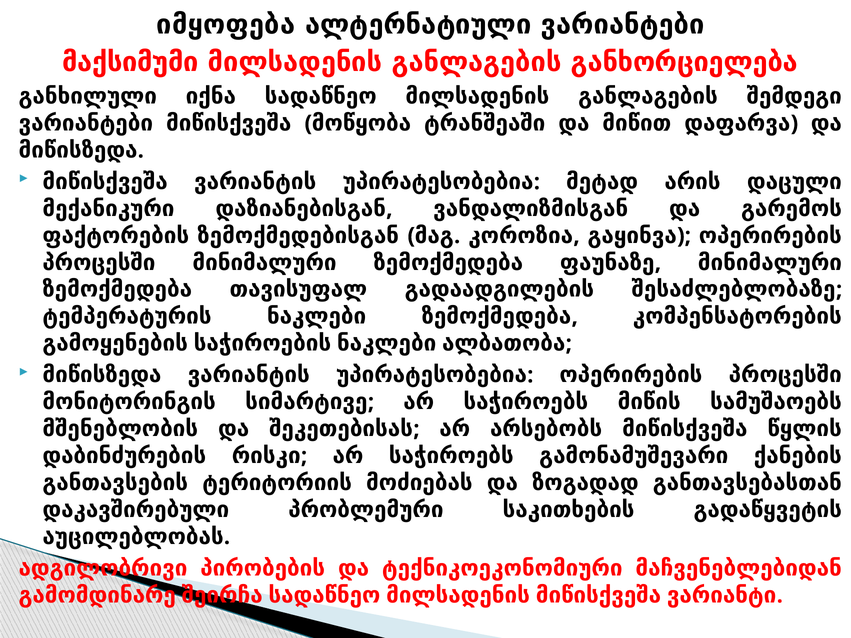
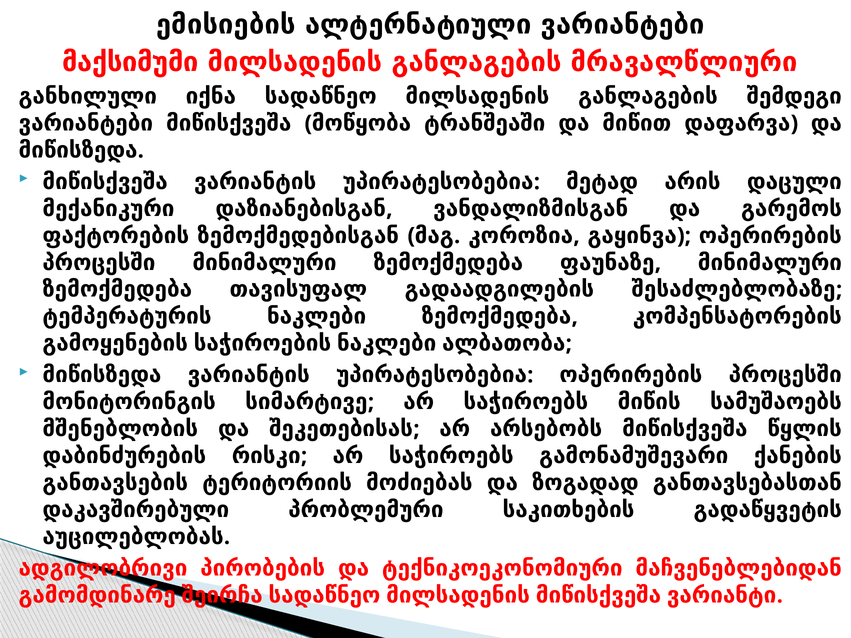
იმყოფება: იმყოფება -> ემისიების (226, 25)
განხორციელება: განხორციელება -> მრავალწლიური (684, 62)
